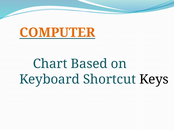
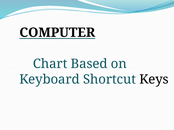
COMPUTER colour: orange -> black (57, 33)
